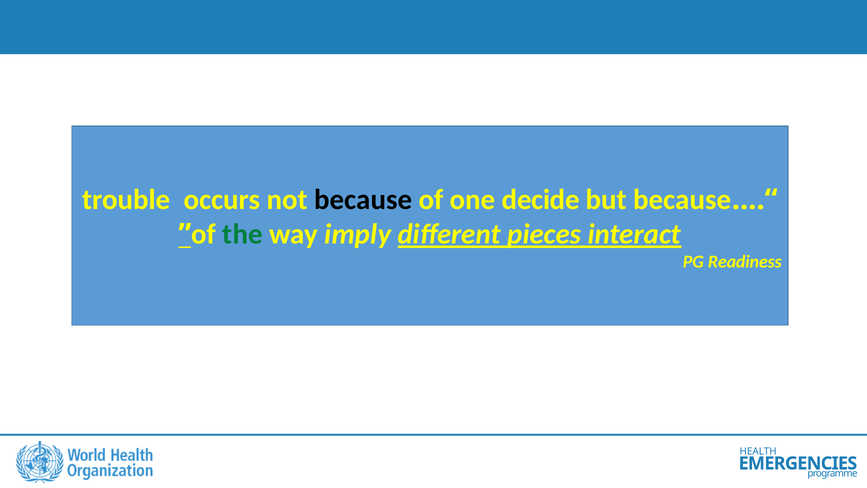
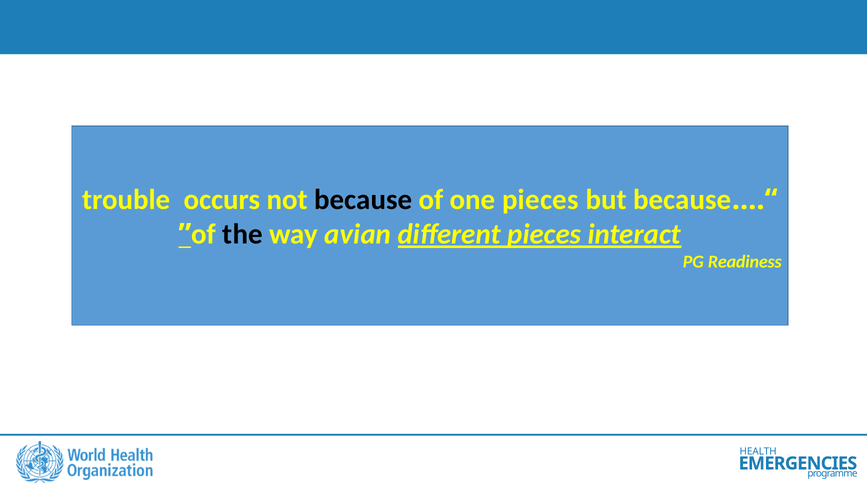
one decide: decide -> pieces (540, 199)
the colour: green -> black (243, 234)
imply: imply -> avian (358, 234)
